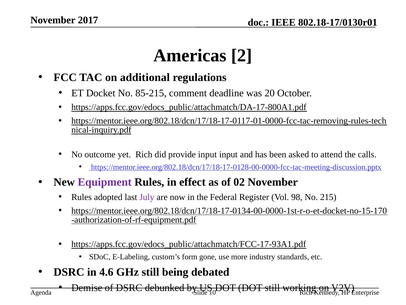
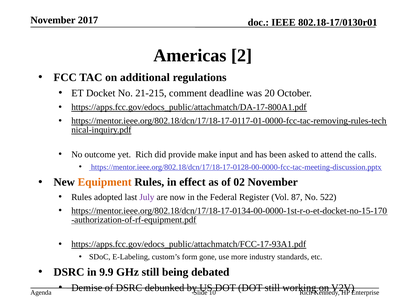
85-215: 85-215 -> 21-215 (151, 93)
provide input: input -> make (208, 154)
Equipment colour: purple -> orange (105, 182)
98: 98 -> 87 (297, 197)
215: 215 -> 522 (328, 197)
4.6: 4.6 -> 9.9 (106, 272)
